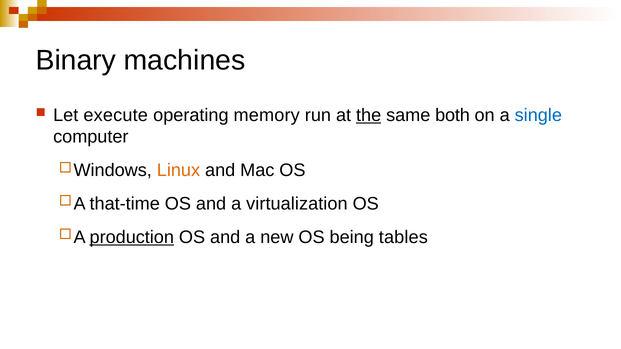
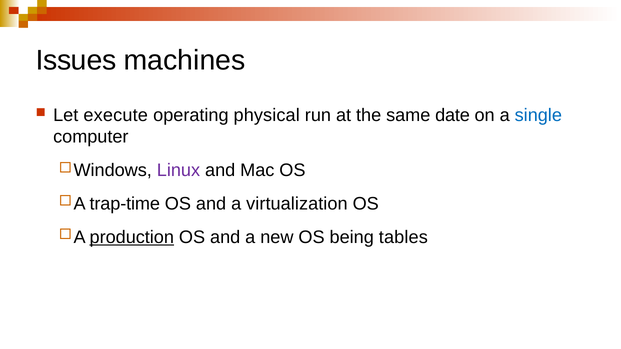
Binary: Binary -> Issues (76, 60)
memory: memory -> physical (267, 115)
the underline: present -> none (369, 115)
both: both -> date (453, 115)
Linux colour: orange -> purple (178, 171)
that-time: that-time -> trap-time (125, 204)
